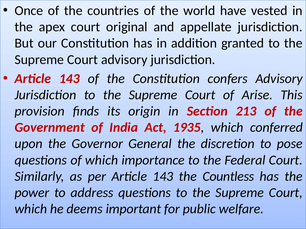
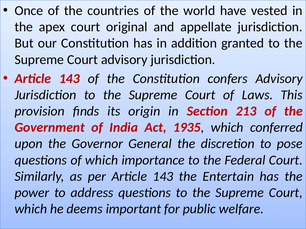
Arise: Arise -> Laws (257, 95)
Countless: Countless -> Entertain (228, 177)
